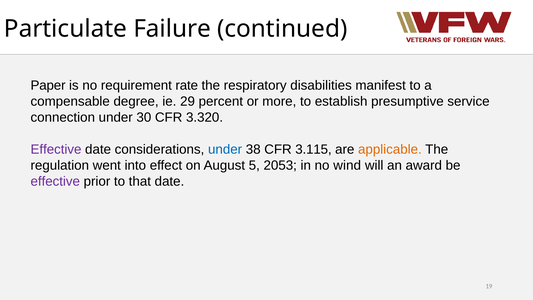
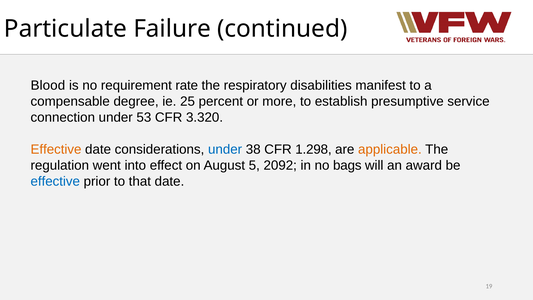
Paper: Paper -> Blood (48, 85)
29: 29 -> 25 (188, 101)
30: 30 -> 53 (144, 117)
Effective colour: purple -> orange (56, 149)
3.115: 3.115 -> 1.298 (313, 149)
2053: 2053 -> 2092 (280, 165)
wind: wind -> bags (347, 165)
effective colour: purple -> blue (55, 181)
